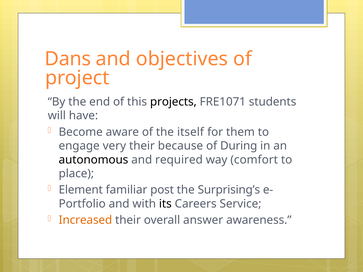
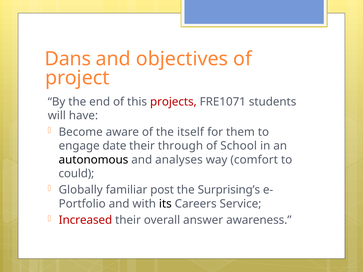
projects colour: black -> red (173, 102)
very: very -> date (114, 146)
because: because -> through (180, 146)
During: During -> School (239, 146)
required: required -> analyses (179, 160)
place: place -> could (76, 174)
Element: Element -> Globally (81, 190)
Increased colour: orange -> red (85, 220)
